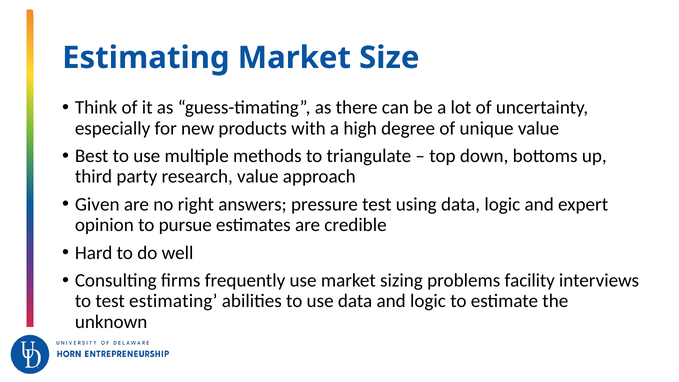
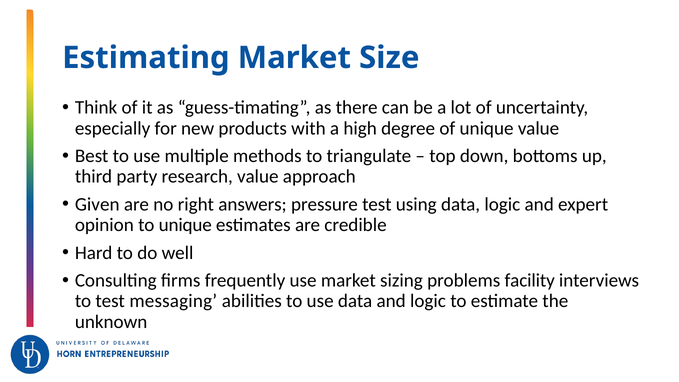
to pursue: pursue -> unique (185, 225)
test estimating: estimating -> messaging (173, 301)
